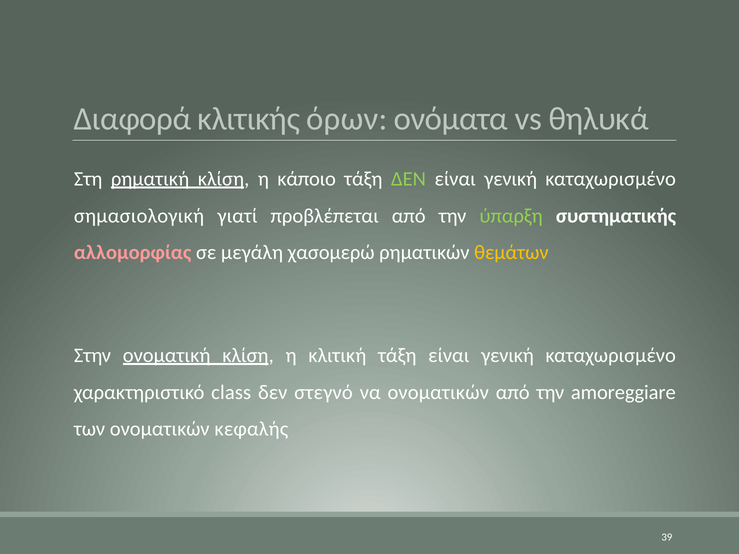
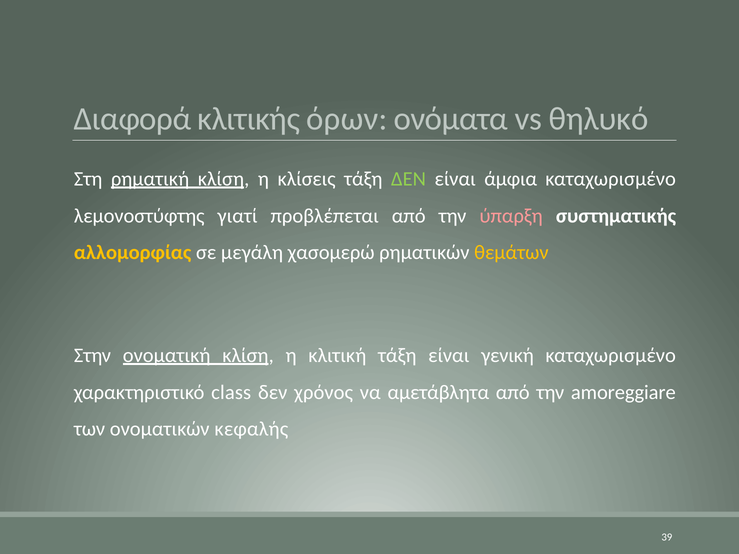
θηλυκά: θηλυκά -> θηλυκό (599, 119)
κάποιο: κάποιο -> κλίσεις (307, 179)
γενική: γενική -> άμφια (511, 179)
σημασιολογική: σημασιολογική -> λεμονοστύφτης (139, 216)
ύπαρξη colour: light green -> pink (511, 216)
αλλομορφίας colour: pink -> yellow (133, 253)
στεγνό: στεγνό -> χρόνος (324, 392)
να ονοματικών: ονοματικών -> αμετάβλητα (438, 392)
